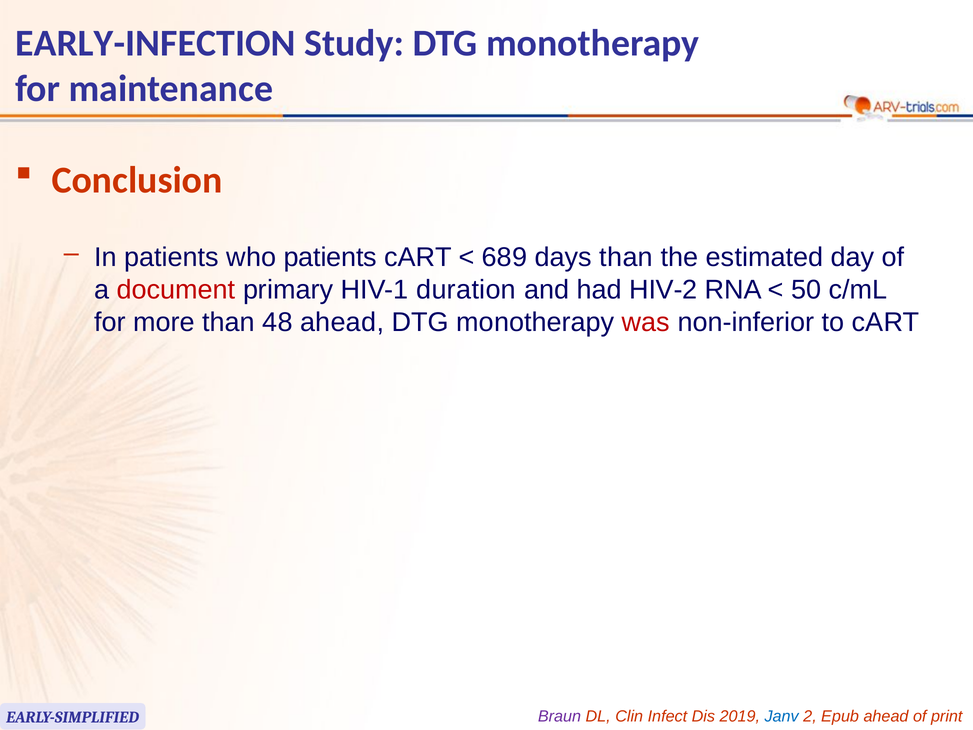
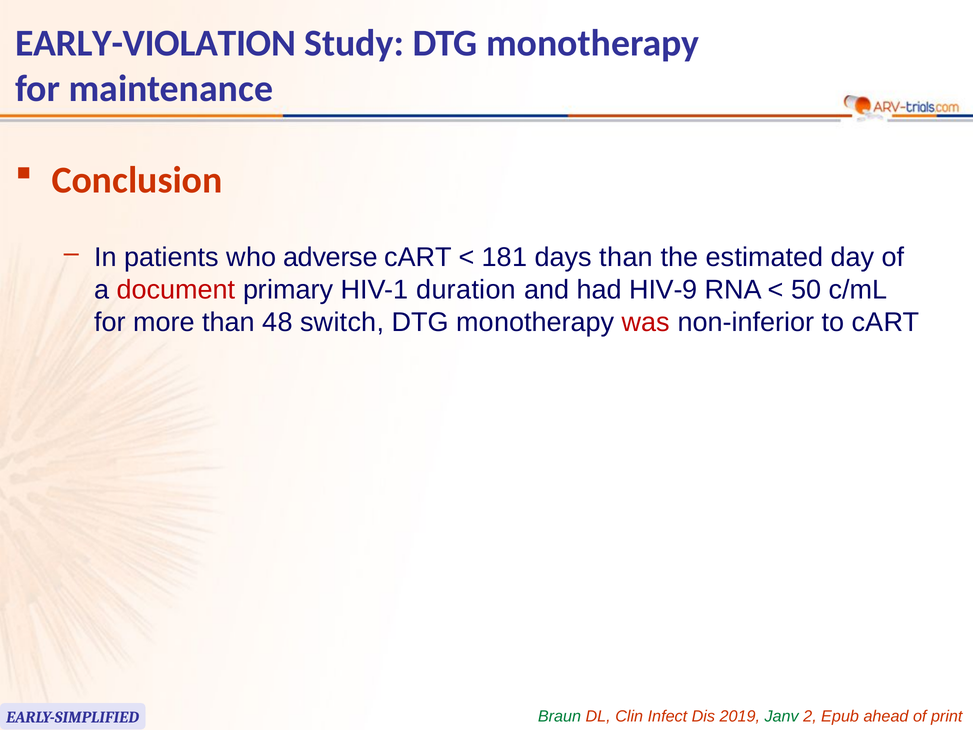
EARLY-INFECTION: EARLY-INFECTION -> EARLY-VIOLATION (156, 43)
who patients: patients -> adverse (330, 257)
689: 689 -> 181 (504, 257)
HIV-2: HIV-2 -> HIV-9 (663, 290)
48 ahead: ahead -> switch (342, 322)
Braun colour: purple -> green (560, 716)
Janv colour: blue -> green (782, 716)
